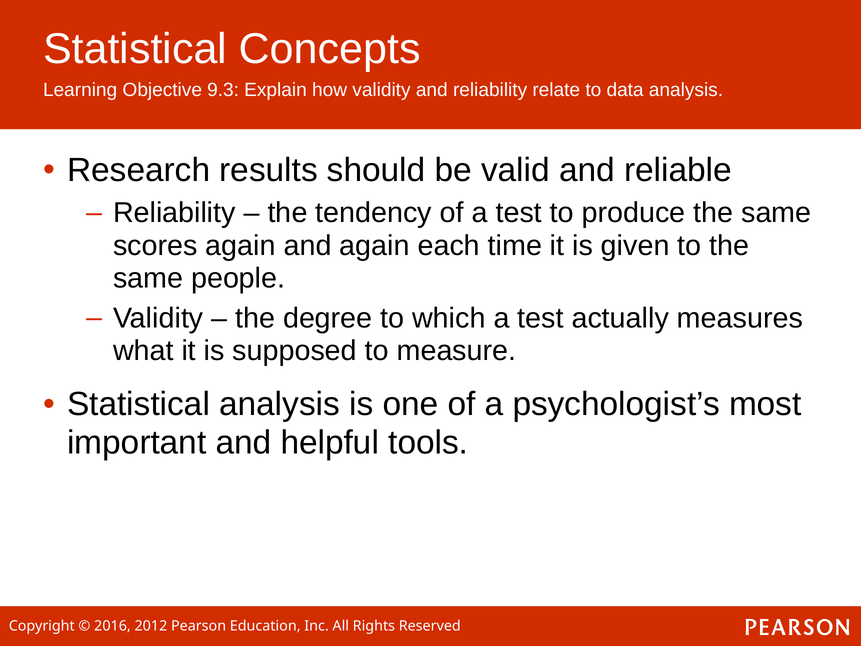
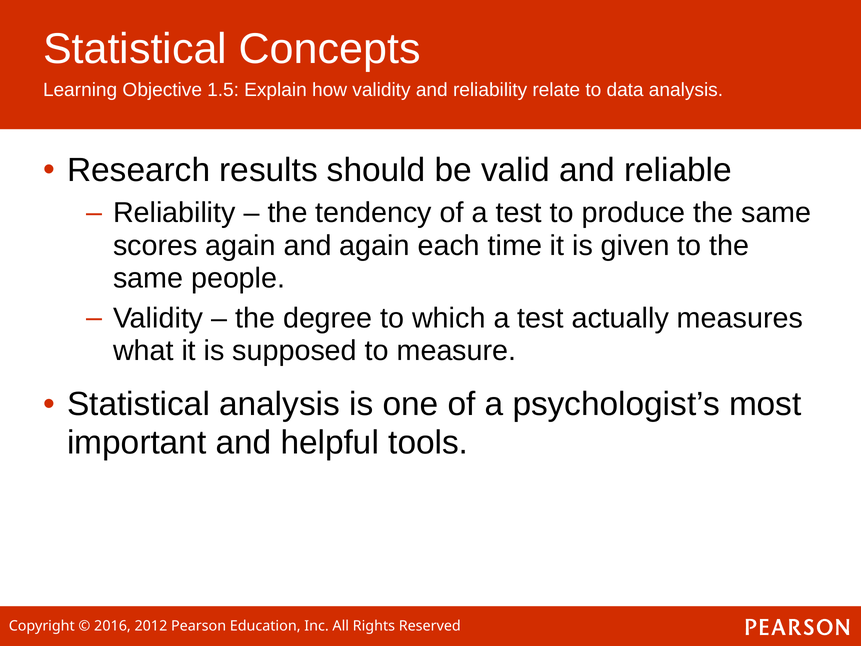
9.3: 9.3 -> 1.5 (223, 90)
